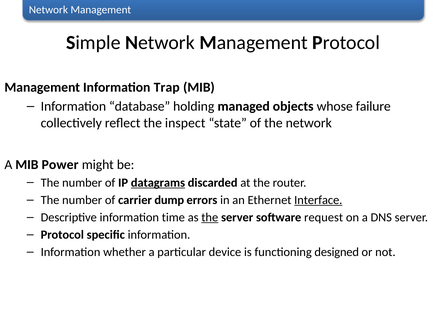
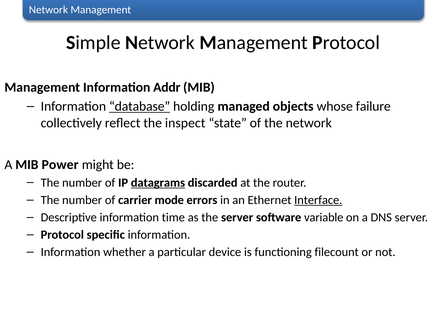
Trap: Trap -> Addr (167, 87)
database underline: none -> present (140, 106)
dump: dump -> mode (169, 200)
the underline: present -> none (210, 217)
request: request -> variable (324, 217)
designed: designed -> filecount (337, 252)
